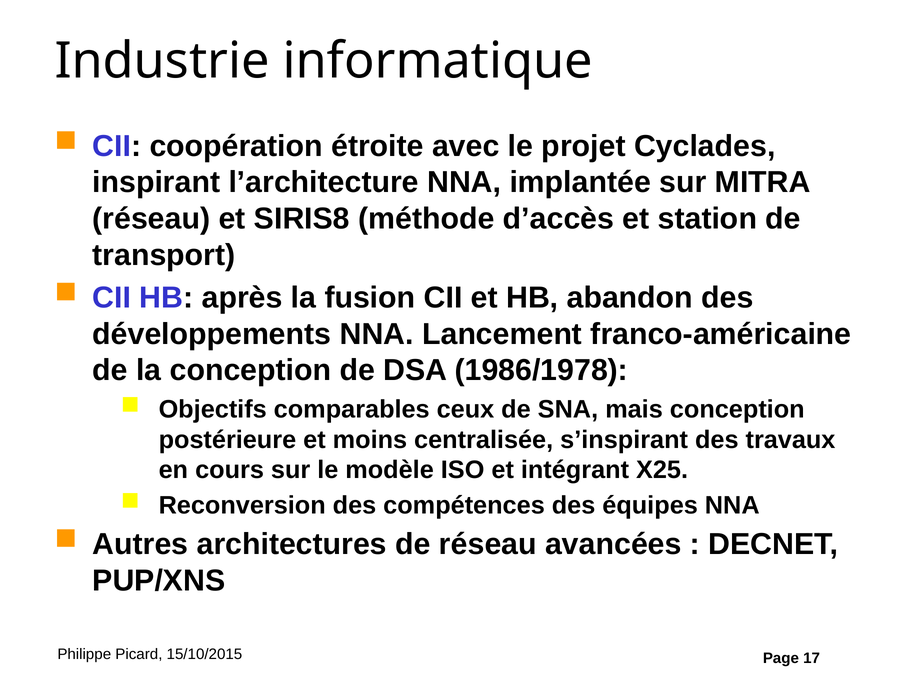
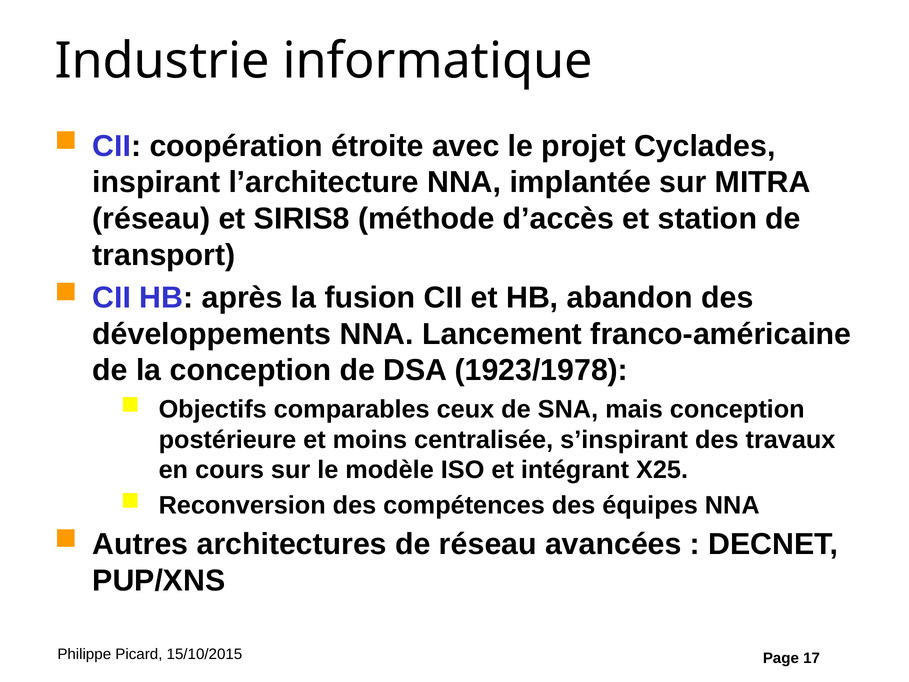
1986/1978: 1986/1978 -> 1923/1978 (541, 370)
